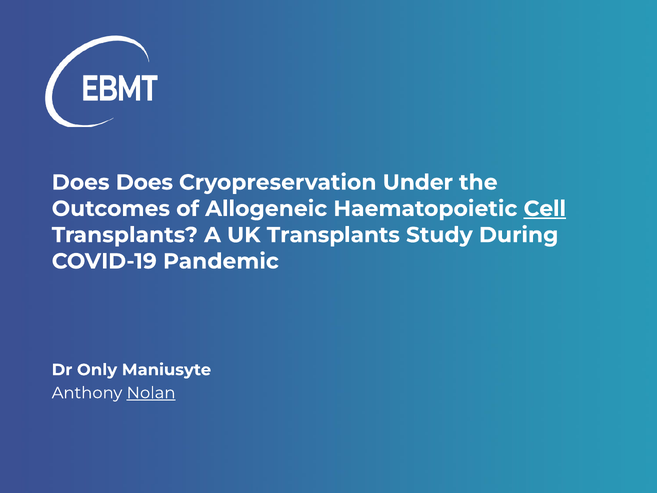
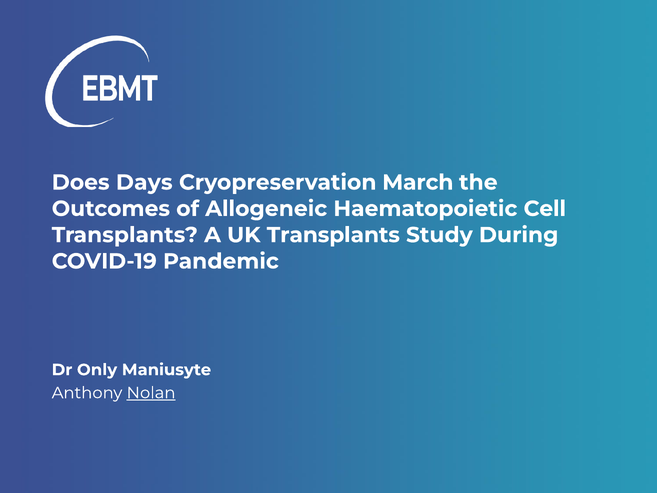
Does Does: Does -> Days (144, 182)
Under: Under -> March (418, 182)
Cell underline: present -> none (545, 209)
